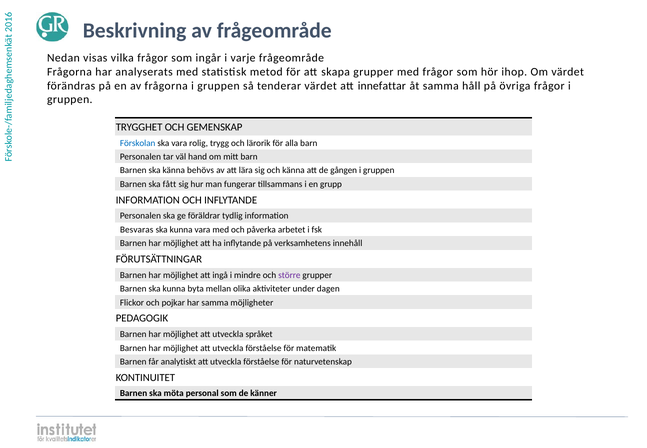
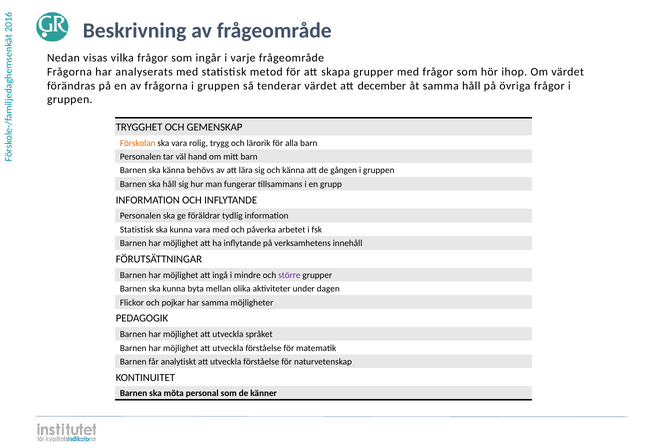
innefattar: innefattar -> december (382, 86)
Förskolan colour: blue -> orange (138, 143)
ska fått: fått -> håll (169, 184)
Besvaras: Besvaras -> Statistisk (137, 230)
